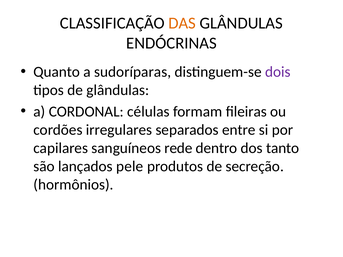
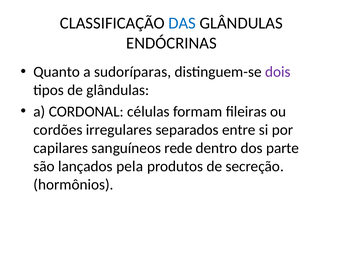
DAS colour: orange -> blue (182, 23)
tanto: tanto -> parte (283, 148)
pele: pele -> pela (130, 166)
